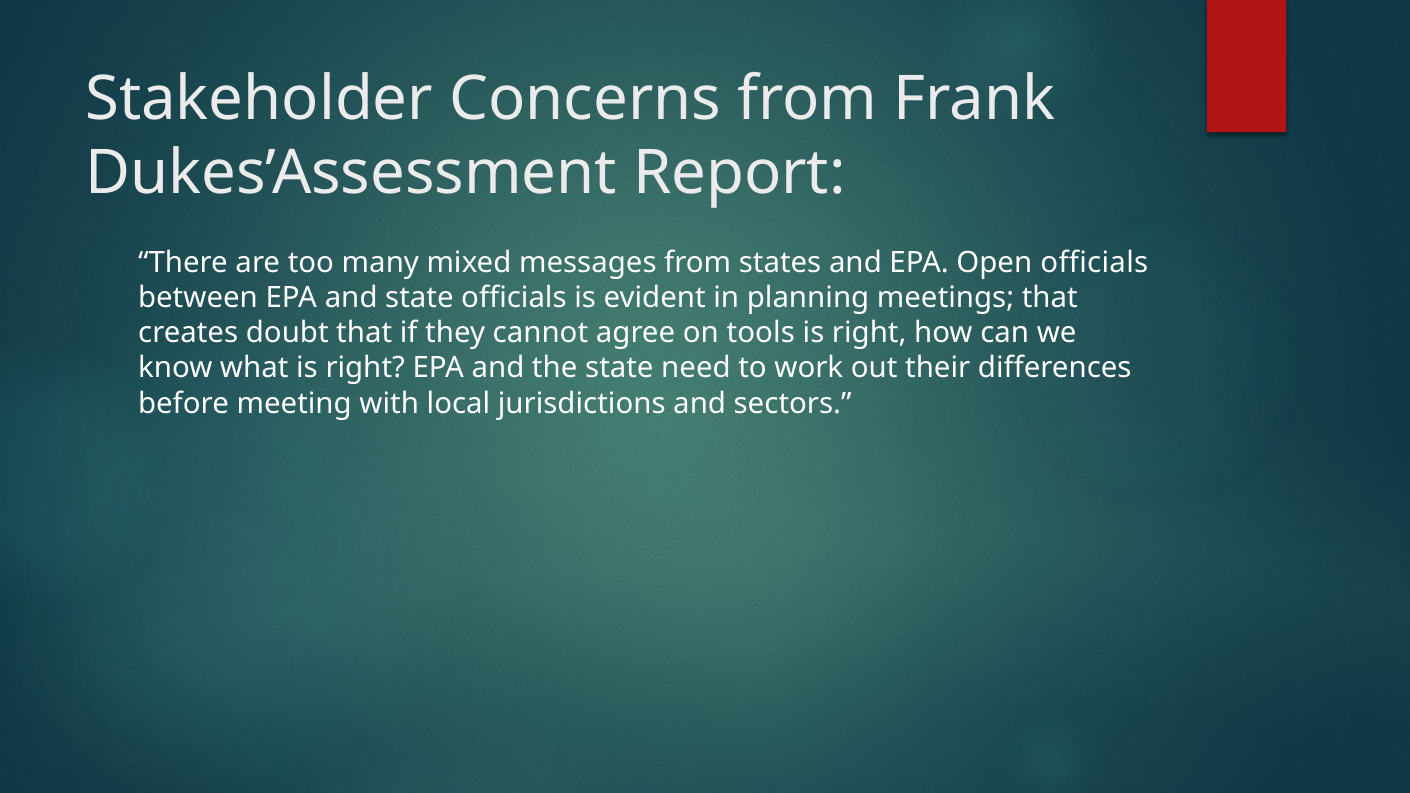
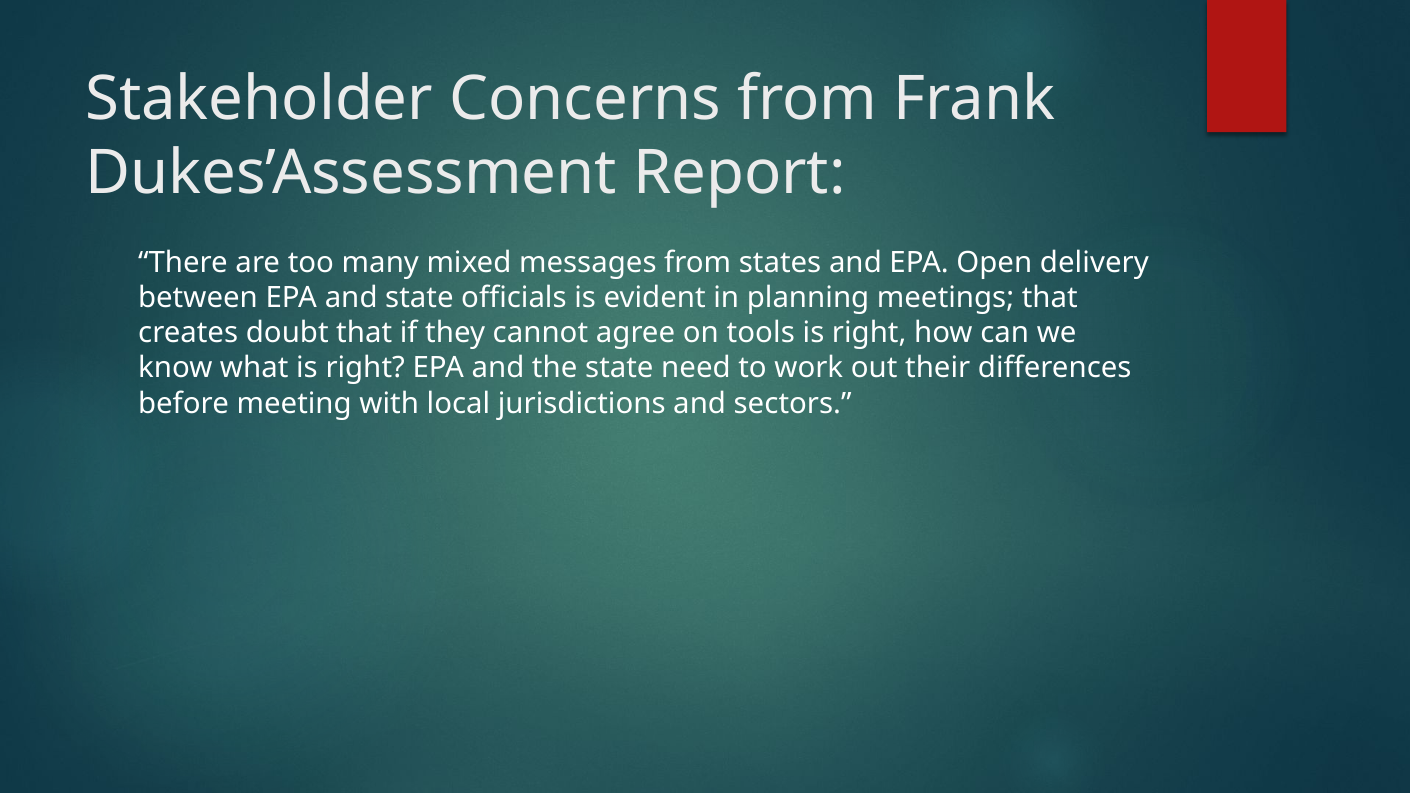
Open officials: officials -> delivery (1094, 262)
